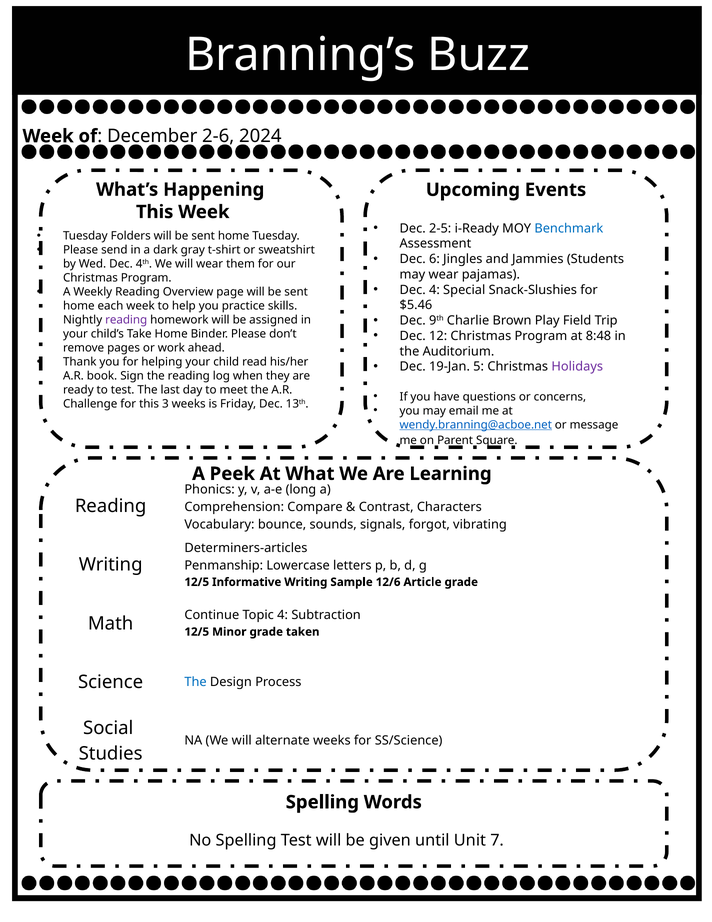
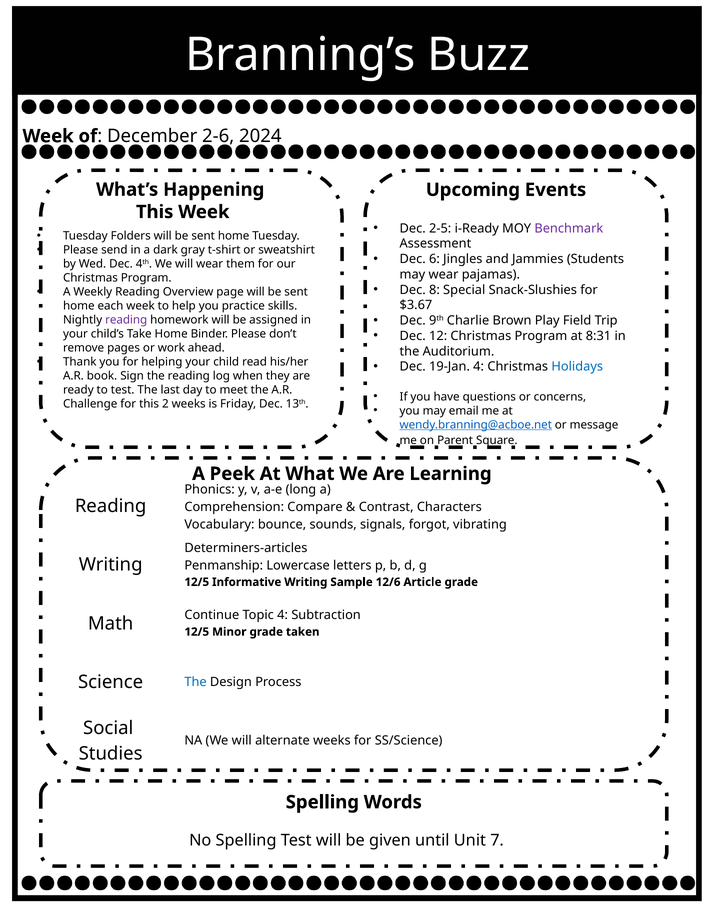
Benchmark colour: blue -> purple (569, 228)
Dec 4: 4 -> 8 (434, 290)
$5.46: $5.46 -> $3.67 (416, 305)
8:48: 8:48 -> 8:31 (598, 336)
19-Jan 5: 5 -> 4 (479, 366)
Holidays colour: purple -> blue (577, 366)
3: 3 -> 2 (165, 404)
